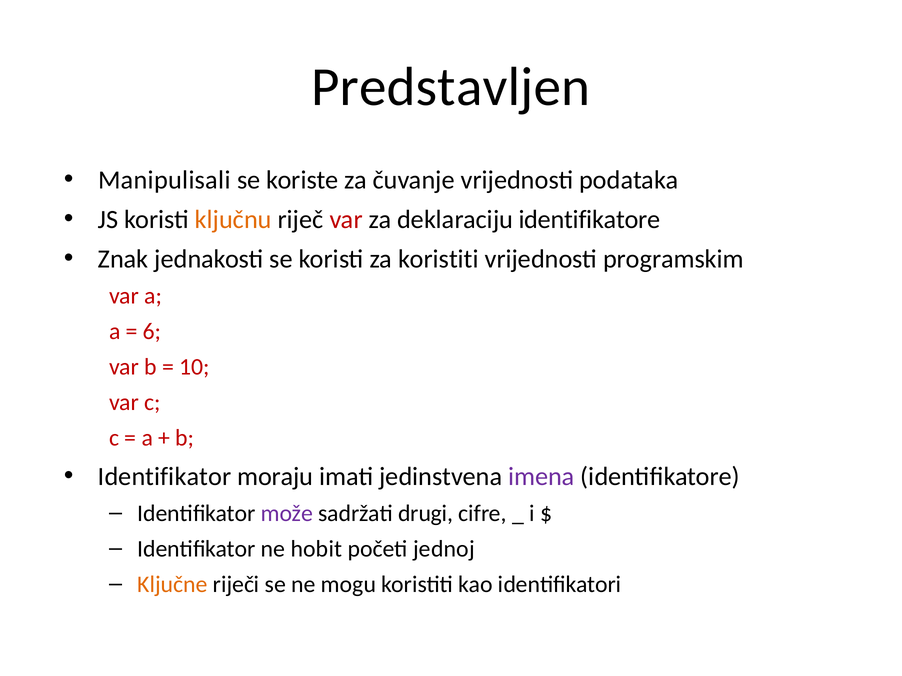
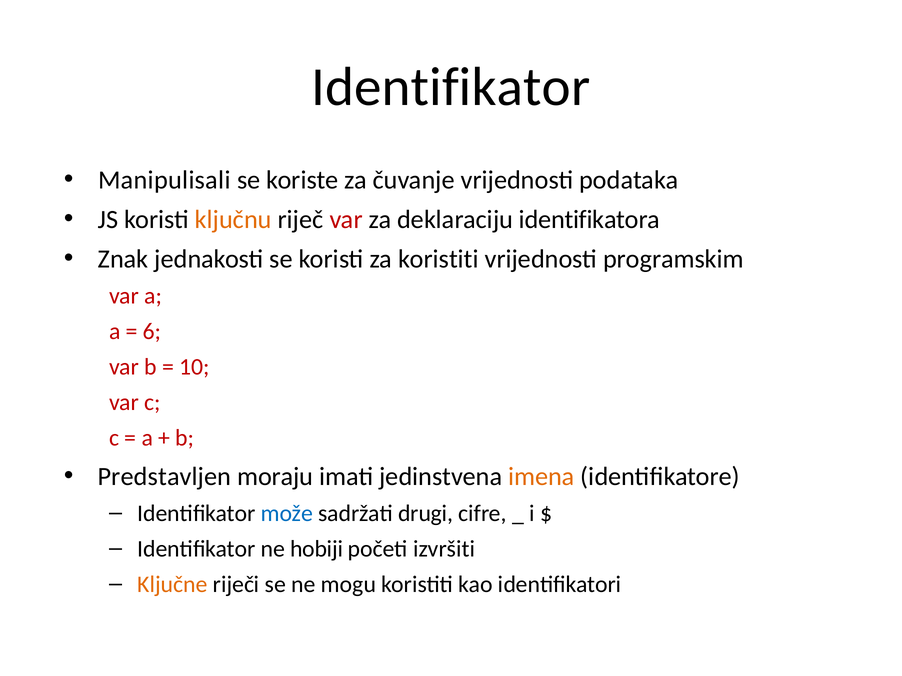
Predstavljen: Predstavljen -> Identifikator (451, 87)
deklaraciju identifikatore: identifikatore -> identifikatora (589, 220)
Identifikator: Identifikator -> Predstavljen (164, 477)
imena colour: purple -> orange (541, 477)
može colour: purple -> blue (287, 514)
hobit: hobit -> hobiji (317, 549)
jednoj: jednoj -> izvršiti (444, 549)
